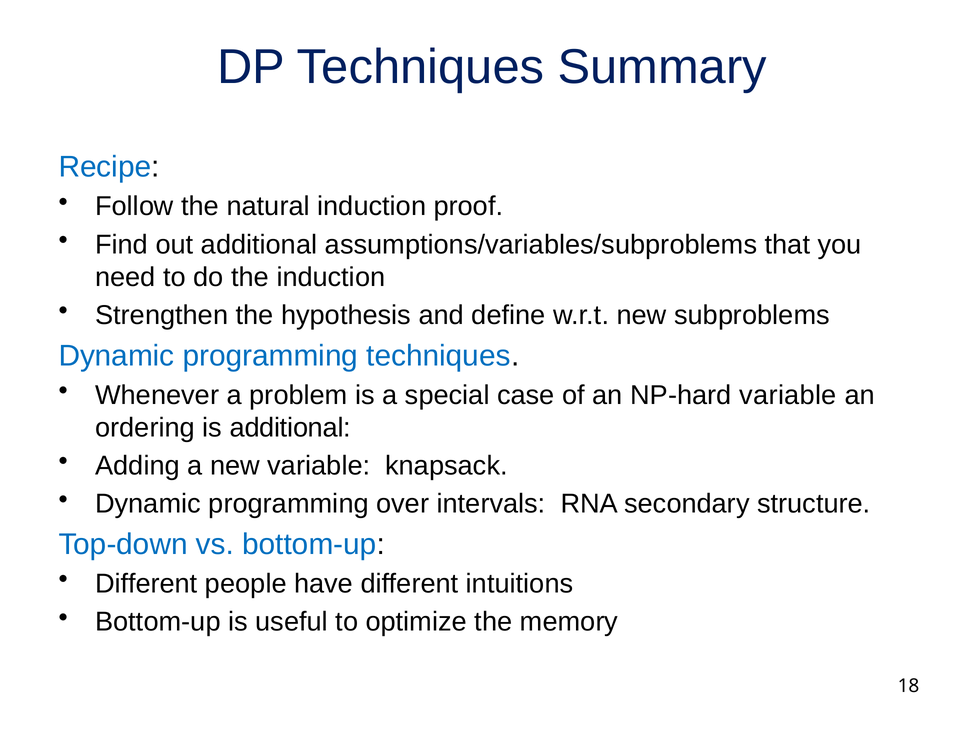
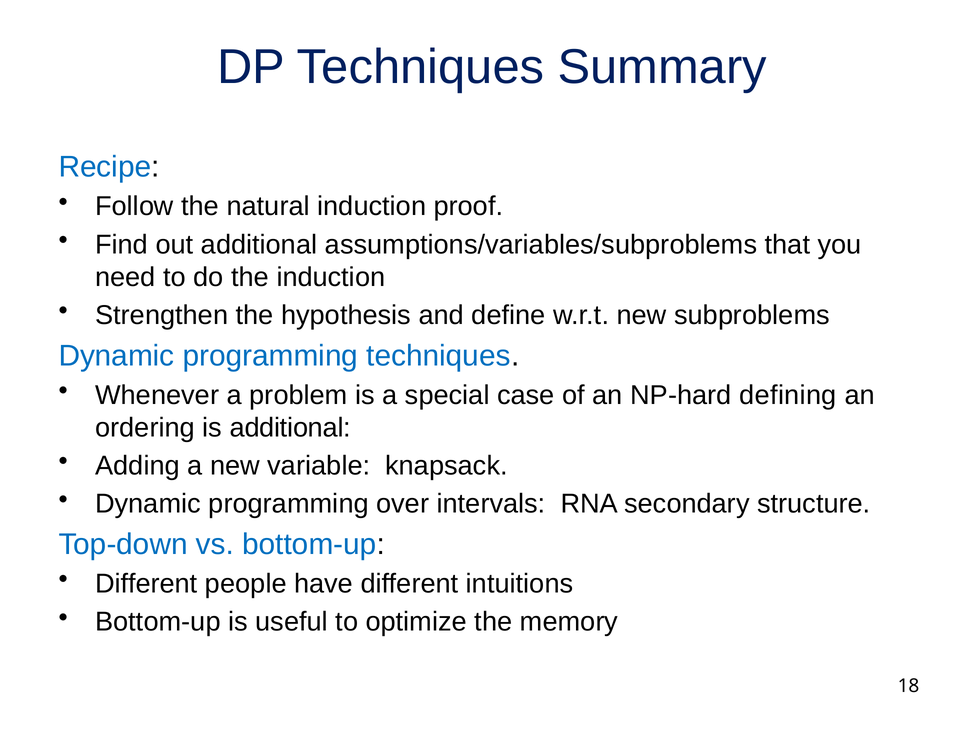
NP-hard variable: variable -> defining (788, 395)
